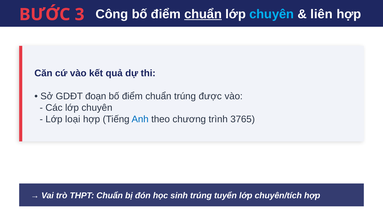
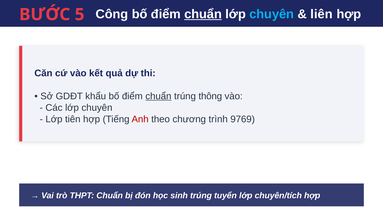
3: 3 -> 5 (80, 15)
đoạn: đoạn -> khẩu (96, 96)
chuẩn underline: none -> present (158, 96)
được: được -> thông (210, 96)
loại: loại -> tiên (73, 119)
Anh colour: blue -> red (140, 119)
3765: 3765 -> 9769 (243, 119)
